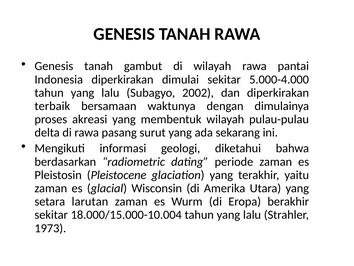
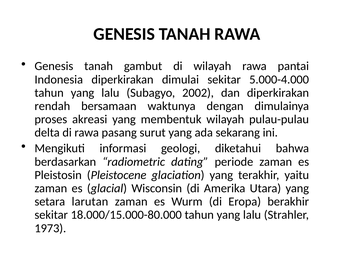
terbaik: terbaik -> rendah (52, 106)
18.000/15.000-10.004: 18.000/15.000-10.004 -> 18.000/15.000-80.000 (126, 214)
